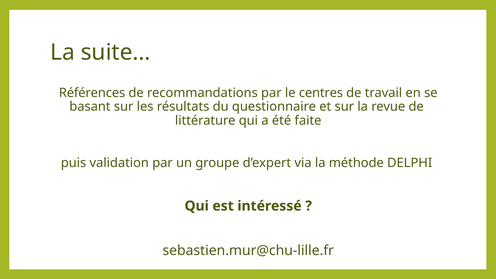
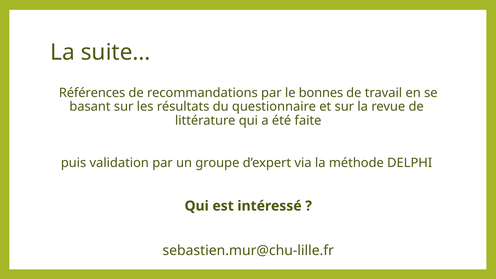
centres: centres -> bonnes (321, 93)
